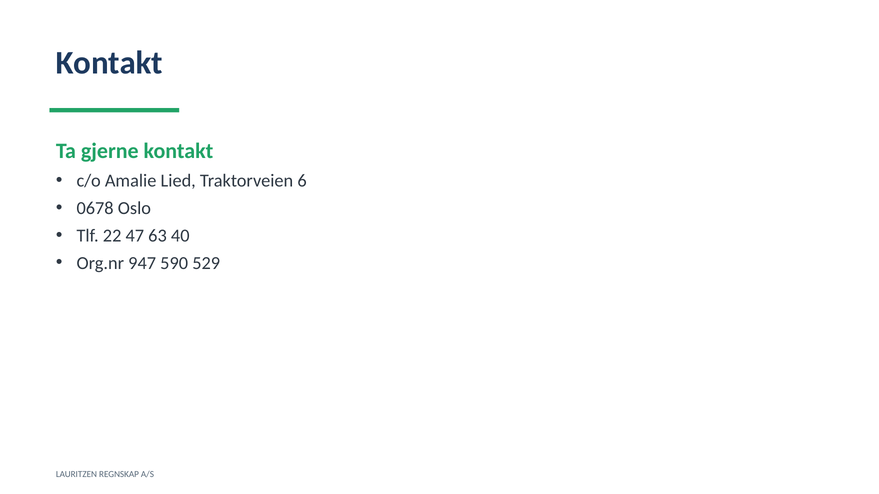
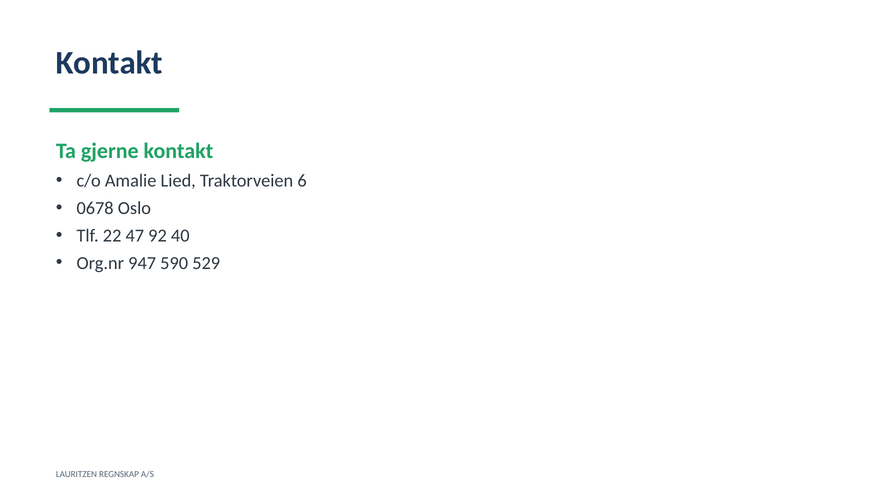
63: 63 -> 92 (158, 236)
